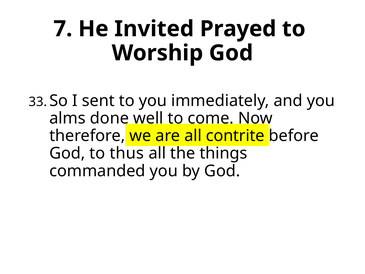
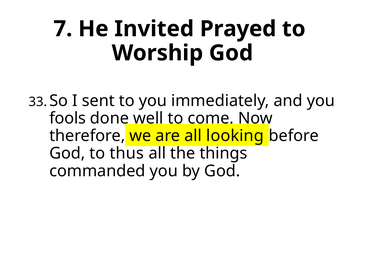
alms: alms -> fools (68, 118)
contrite: contrite -> looking (235, 136)
